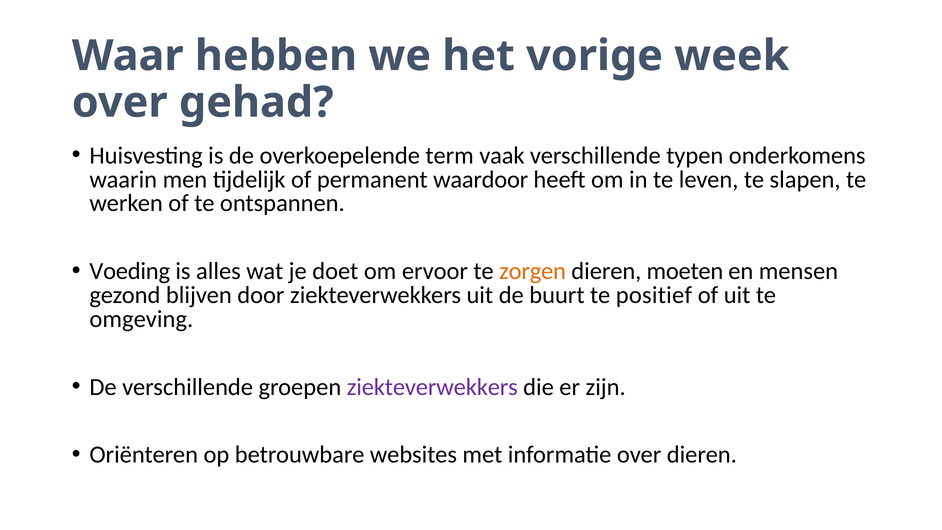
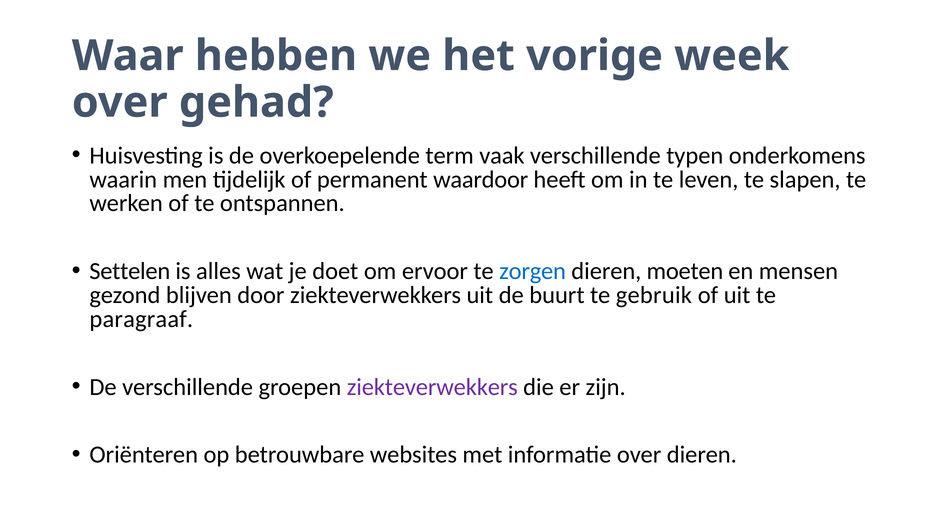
Voeding: Voeding -> Settelen (130, 271)
zorgen colour: orange -> blue (533, 271)
positief: positief -> gebruik (654, 295)
omgeving: omgeving -> paragraaf (141, 319)
